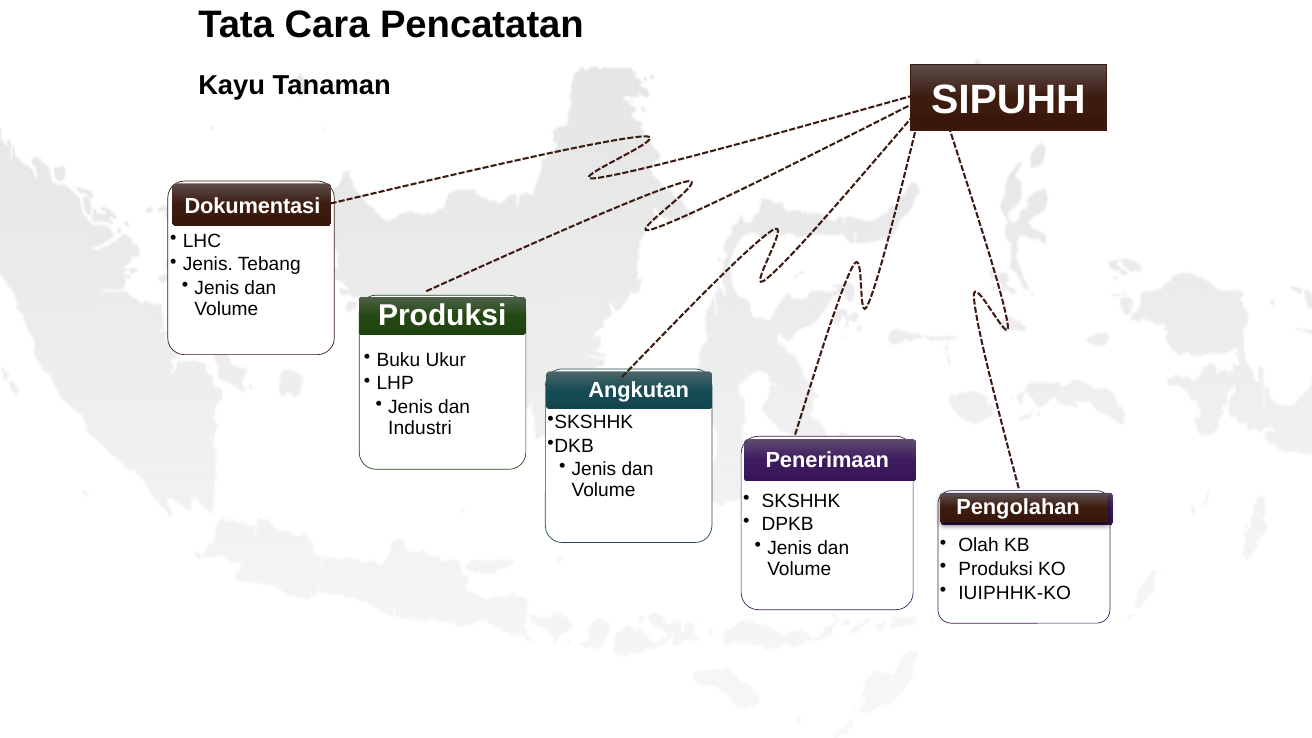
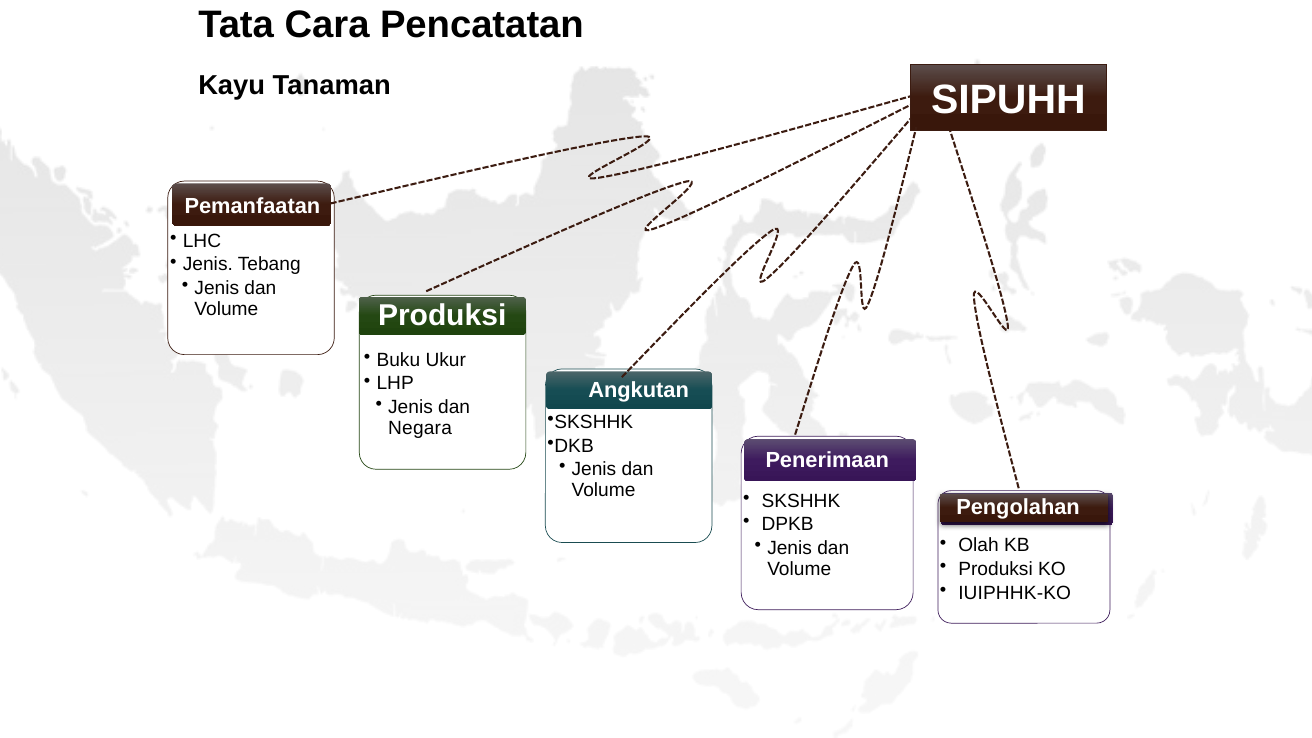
Dokumentasi: Dokumentasi -> Pemanfaatan (252, 206)
Industri: Industri -> Negara (420, 428)
